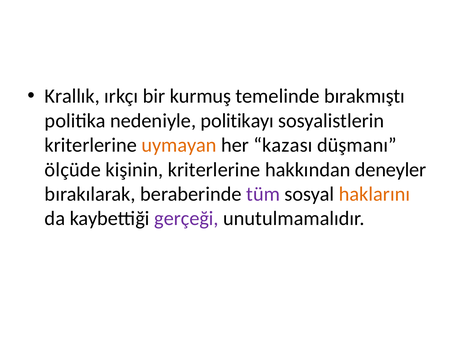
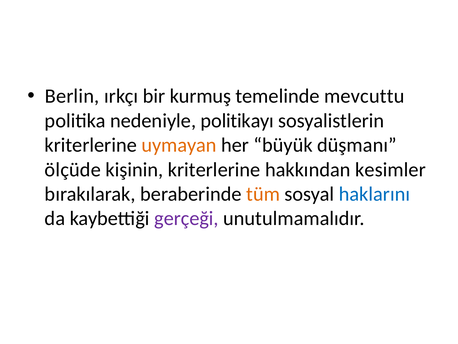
Krallık: Krallık -> Berlin (72, 96)
bırakmıştı: bırakmıştı -> mevcuttu (364, 96)
kazası: kazası -> büyük (283, 145)
deneyler: deneyler -> kesimler (390, 169)
tüm colour: purple -> orange (263, 194)
haklarını colour: orange -> blue (374, 194)
